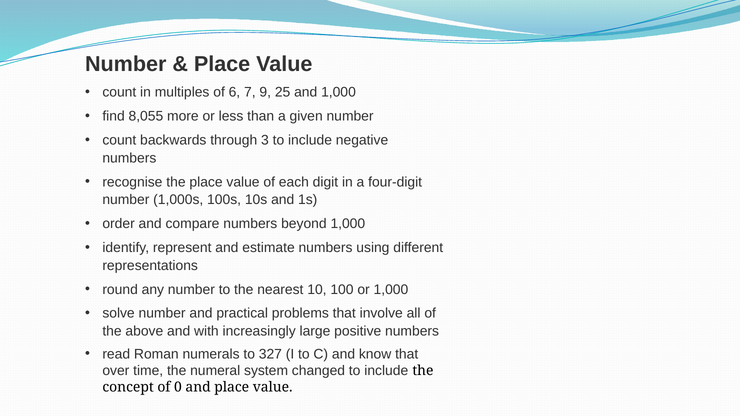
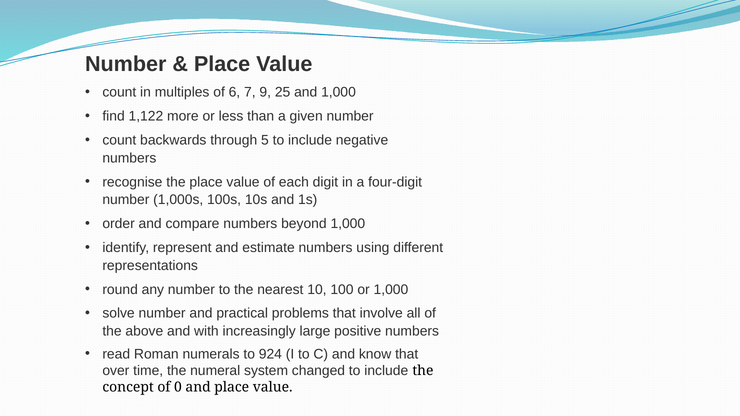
8,055: 8,055 -> 1,122 (146, 116)
3: 3 -> 5 (265, 140)
327: 327 -> 924 (270, 354)
